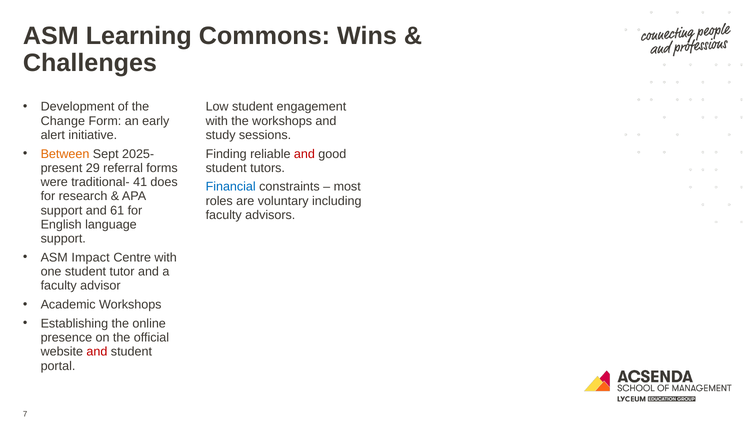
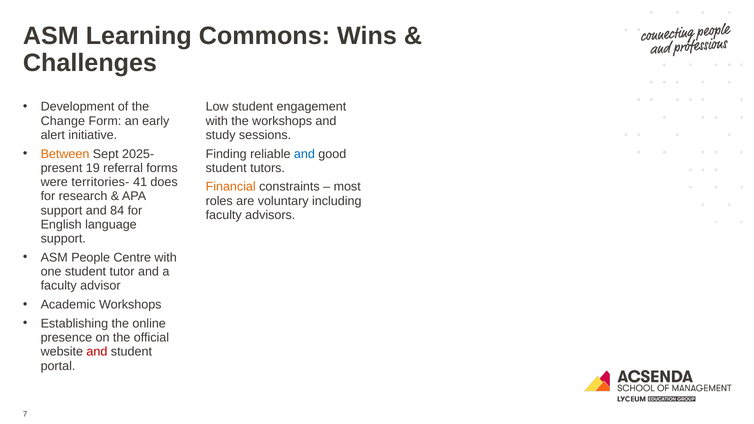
and colour: red -> blue (304, 154)
29: 29 -> 19 (93, 168)
traditional-: traditional- -> territories- (100, 182)
Financial colour: blue -> orange (231, 187)
61: 61 -> 84 (117, 210)
Impact: Impact -> People (91, 258)
